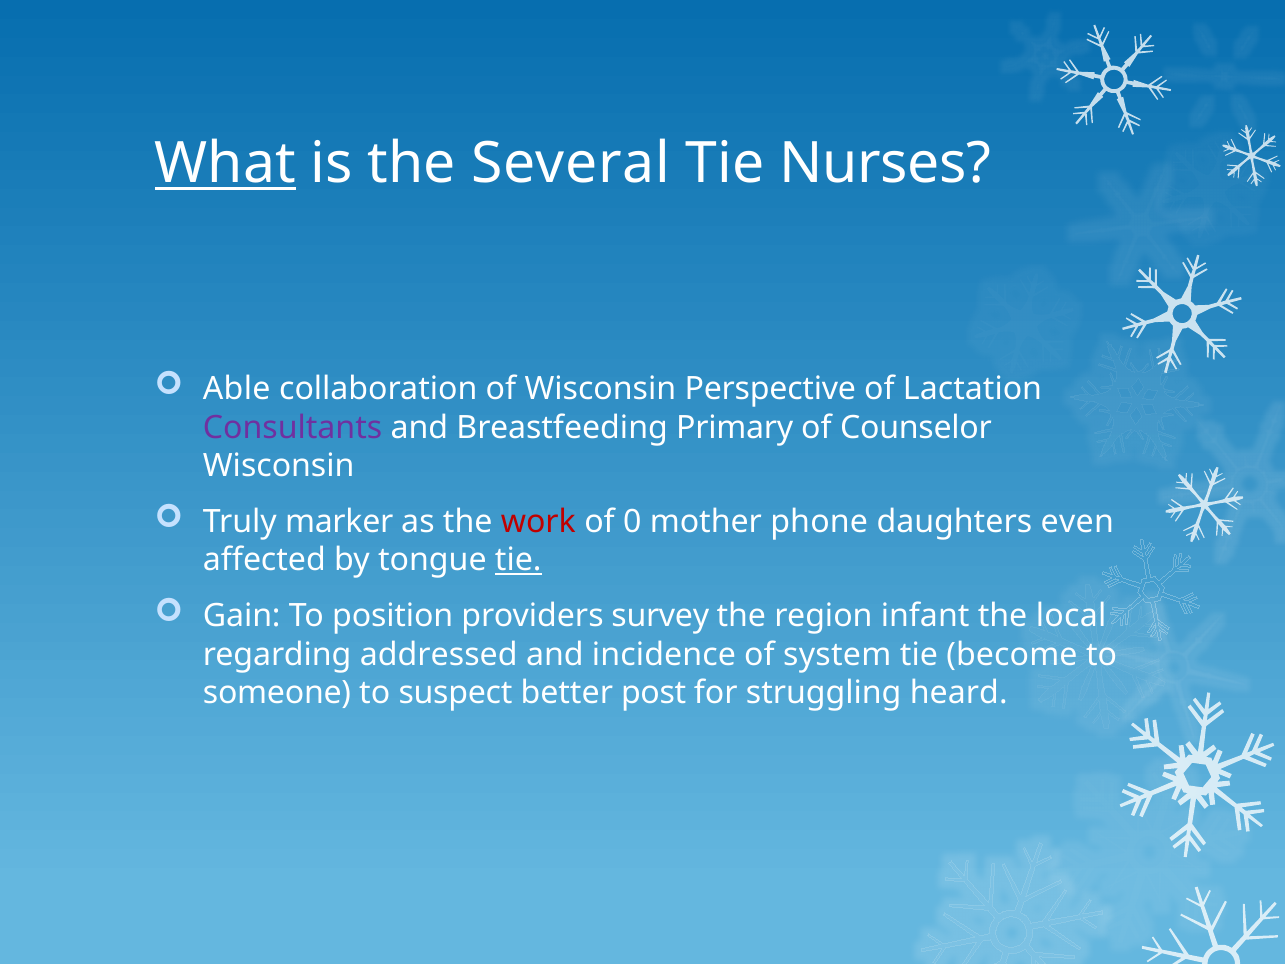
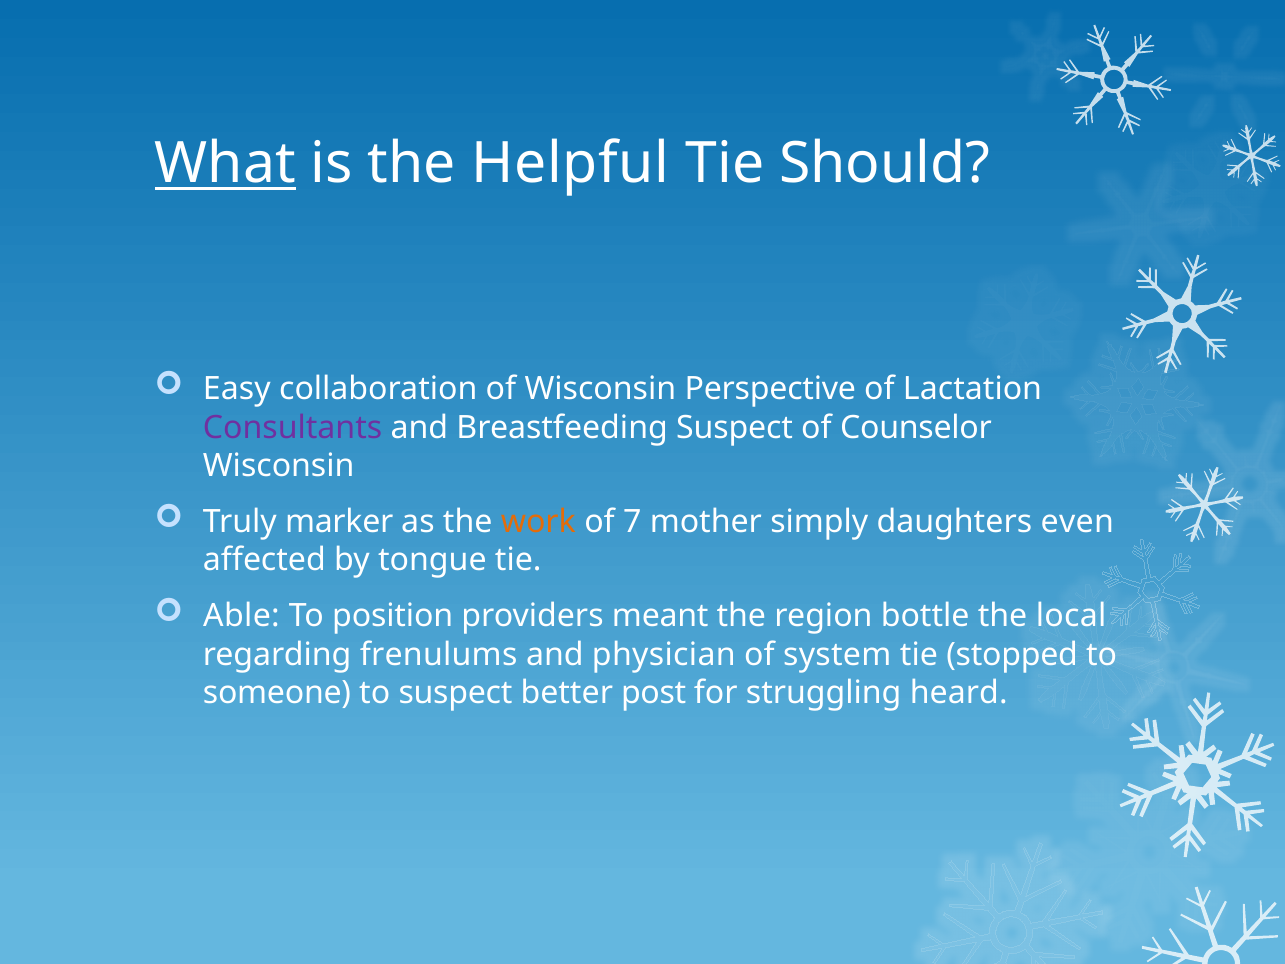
Several: Several -> Helpful (571, 164)
Nurses: Nurses -> Should (885, 164)
Able: Able -> Easy (237, 389)
Breastfeeding Primary: Primary -> Suspect (735, 427)
work colour: red -> orange (538, 522)
0: 0 -> 7 (632, 522)
phone: phone -> simply (819, 522)
tie underline: present -> none (518, 560)
Gain: Gain -> Able (242, 616)
survey: survey -> meant (660, 616)
infant: infant -> bottle (925, 616)
addressed: addressed -> frenulums (439, 654)
incidence: incidence -> physician (664, 654)
become: become -> stopped (1012, 654)
